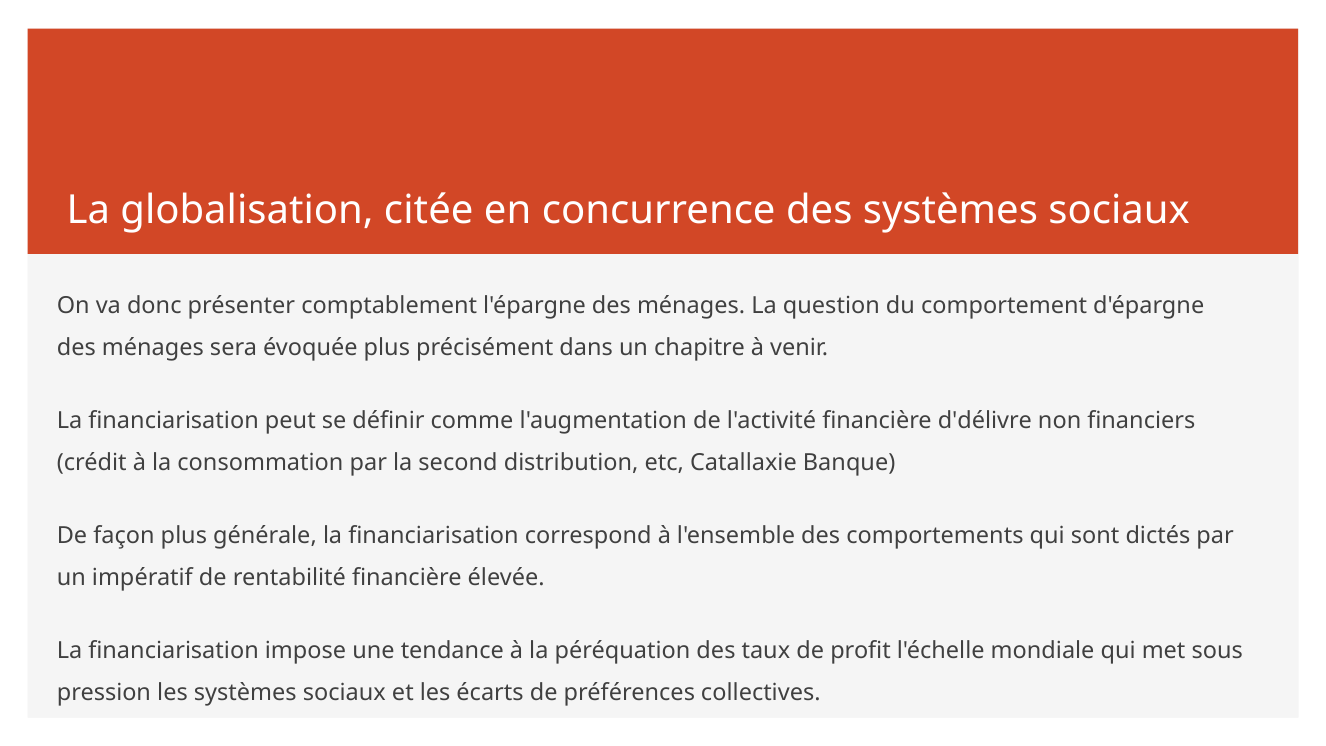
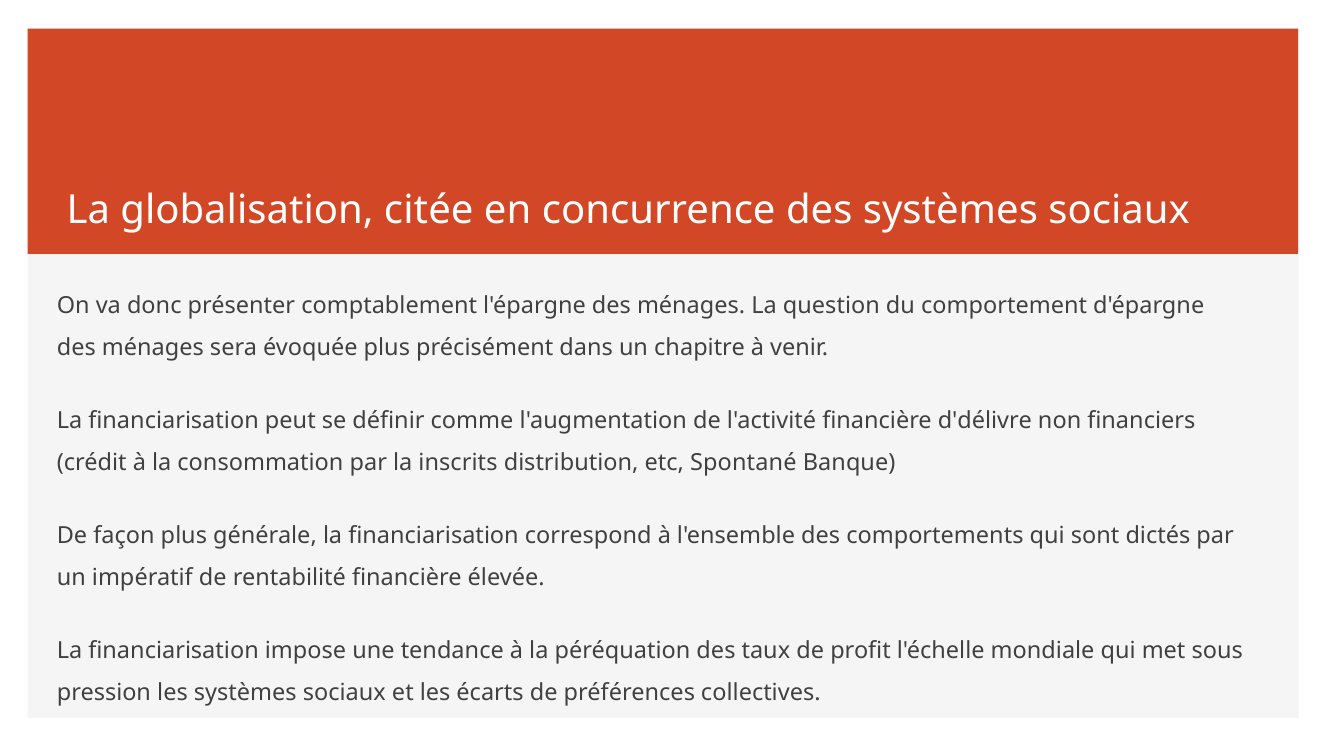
second: second -> inscrits (458, 463)
Catallaxie: Catallaxie -> Spontané (743, 463)
